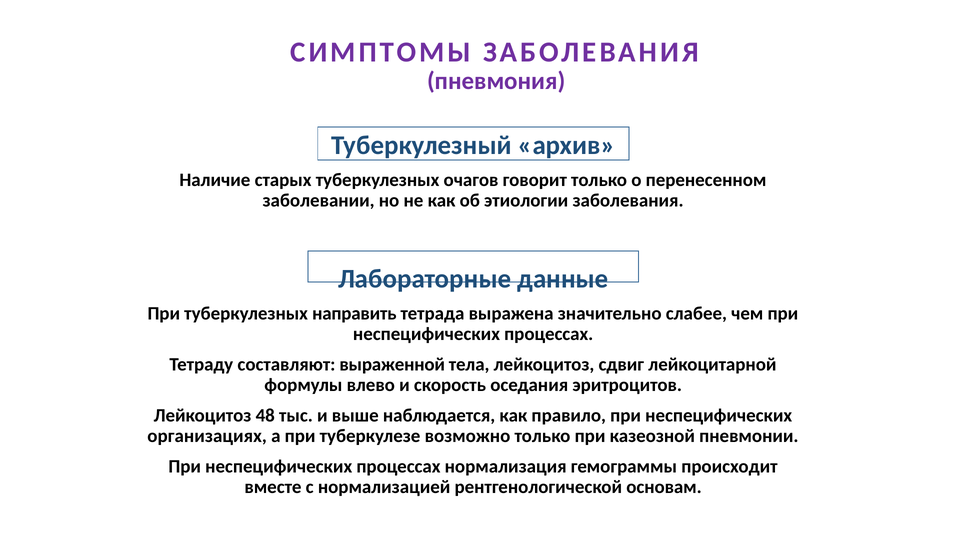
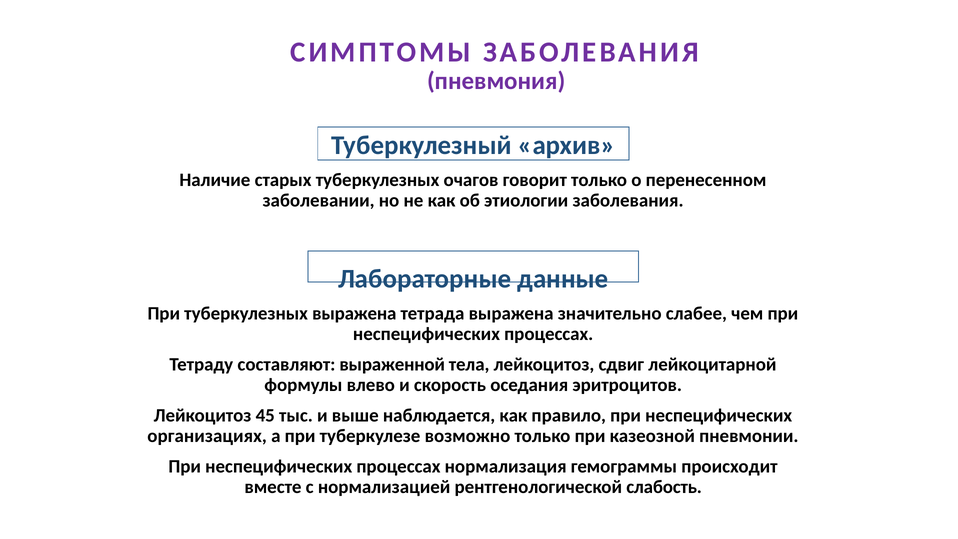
туберкулезных направить: направить -> выражена (354, 314)
48: 48 -> 45 (265, 415)
основам: основам -> слабость (664, 487)
